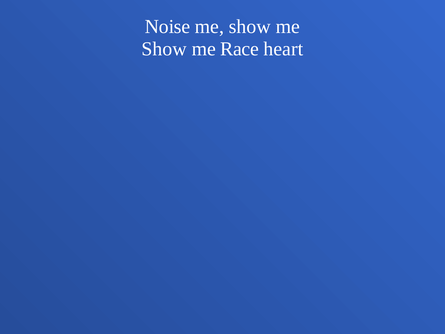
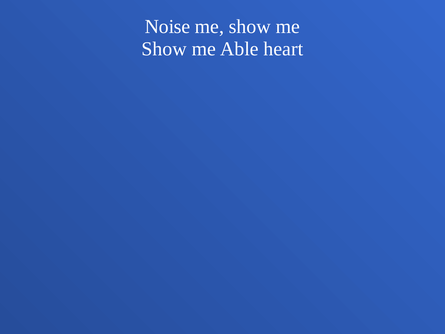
Race: Race -> Able (239, 49)
